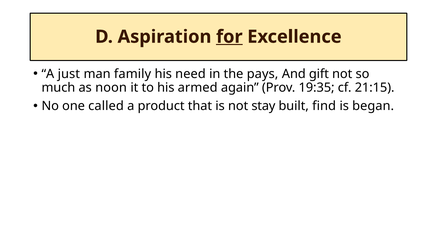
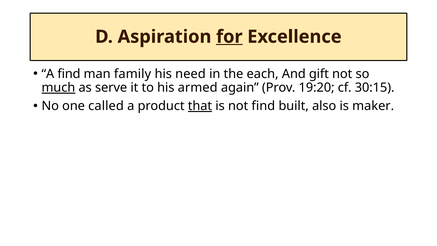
A just: just -> find (69, 74)
pays: pays -> each (263, 74)
much underline: none -> present (58, 88)
noon: noon -> serve (111, 88)
19:35: 19:35 -> 19:20 (317, 88)
21:15: 21:15 -> 30:15 (375, 88)
that underline: none -> present (200, 106)
not stay: stay -> find (263, 106)
find: find -> also (324, 106)
began: began -> maker (373, 106)
